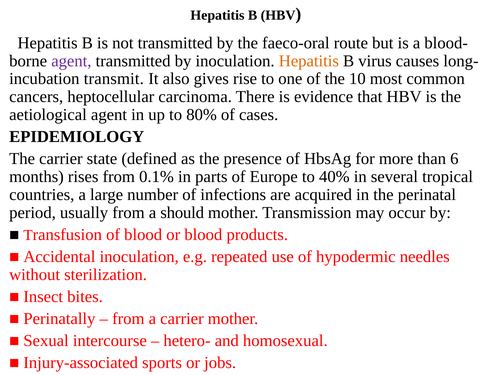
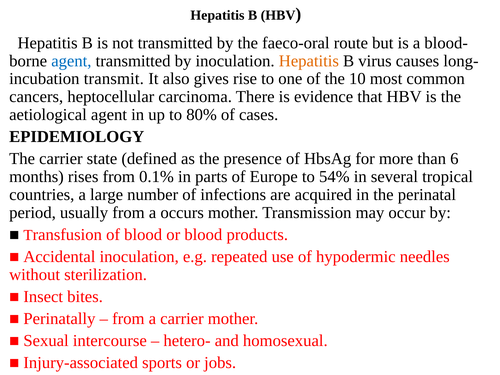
agent colour: purple -> blue (71, 61)
40%: 40% -> 54% (334, 177)
should: should -> occurs (182, 213)
